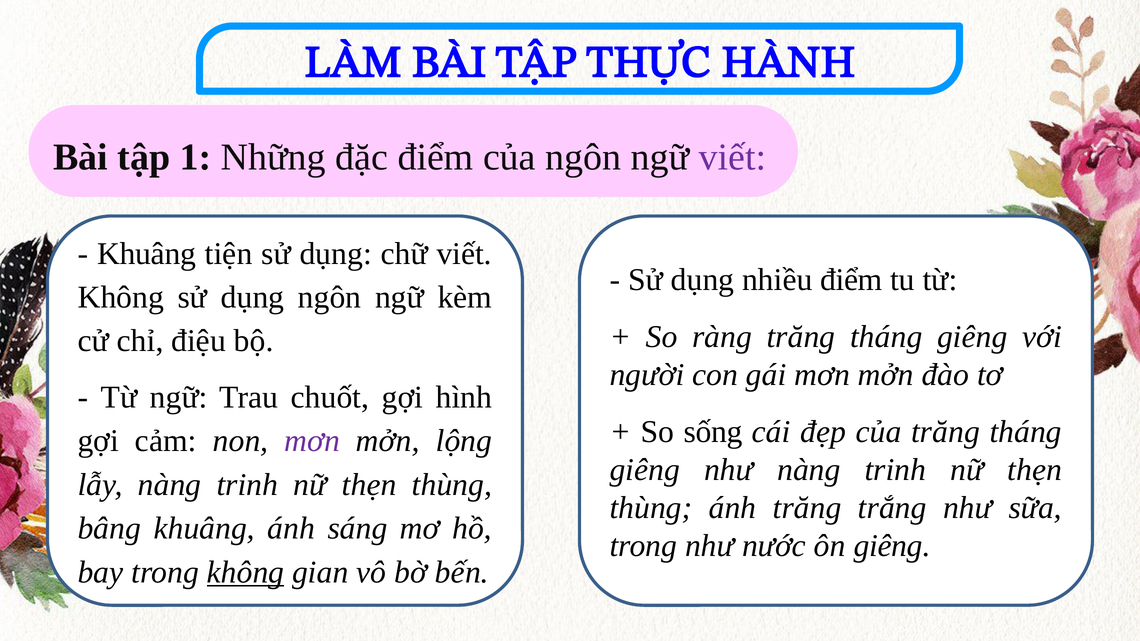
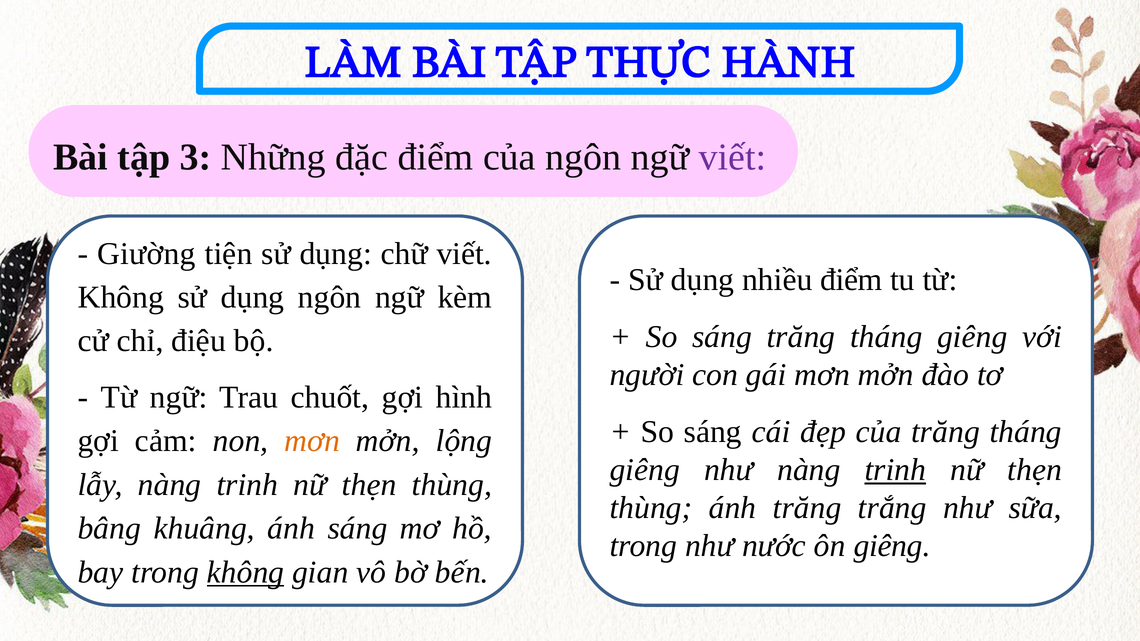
1: 1 -> 3 (196, 157)
Khuâng: Khuâng -> Giường (146, 254)
ràng: ràng -> sáng (722, 337)
sống: sống -> sáng (713, 432)
mơn colour: purple -> orange (312, 441)
trinh underline: none -> present (895, 470)
